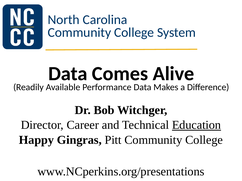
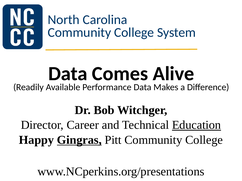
Gingras underline: none -> present (79, 140)
